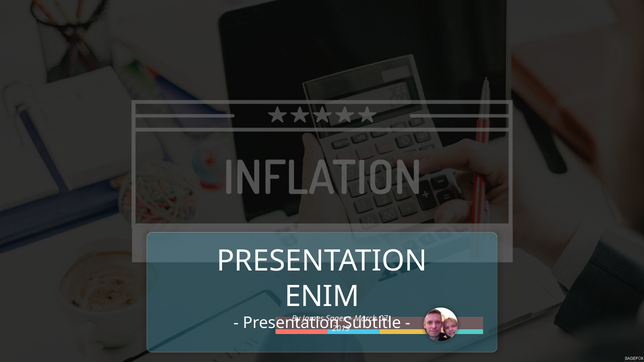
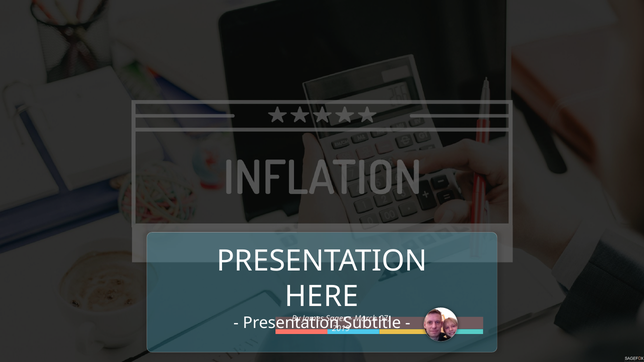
ENIM: ENIM -> HERE (322, 297)
